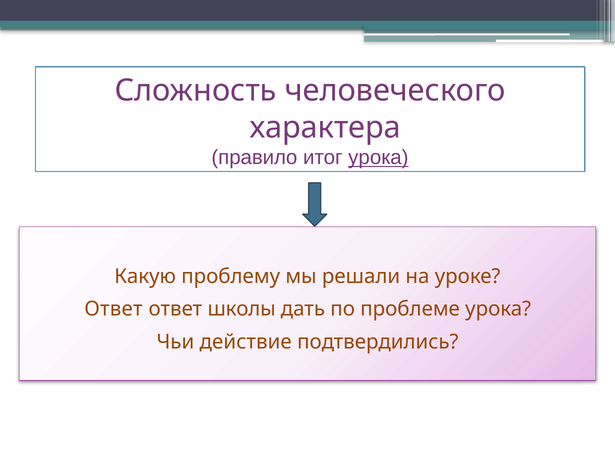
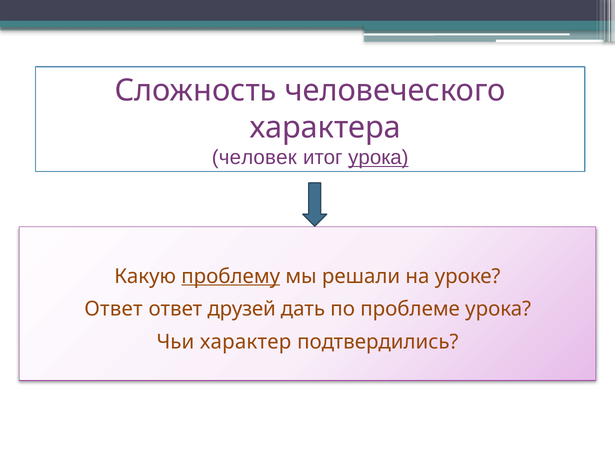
правило: правило -> человек (254, 157)
проблему underline: none -> present (231, 276)
школы: школы -> друзей (242, 309)
действие: действие -> характер (246, 341)
